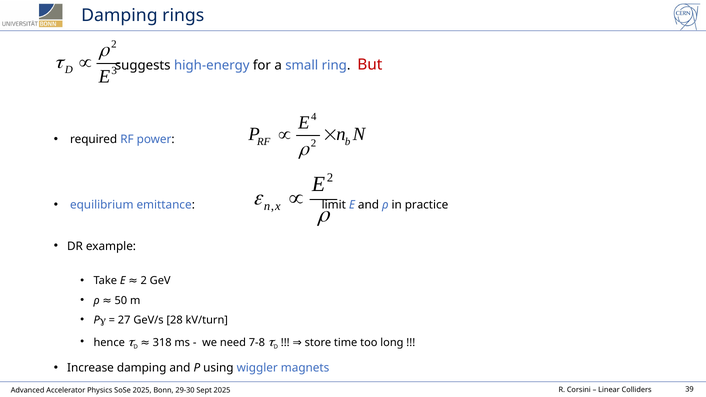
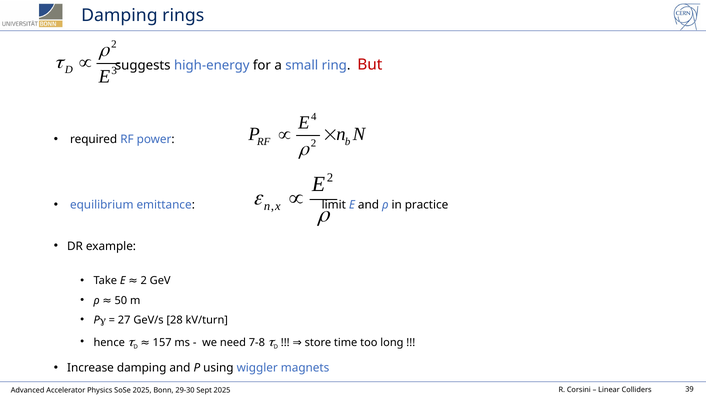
318: 318 -> 157 (162, 343)
